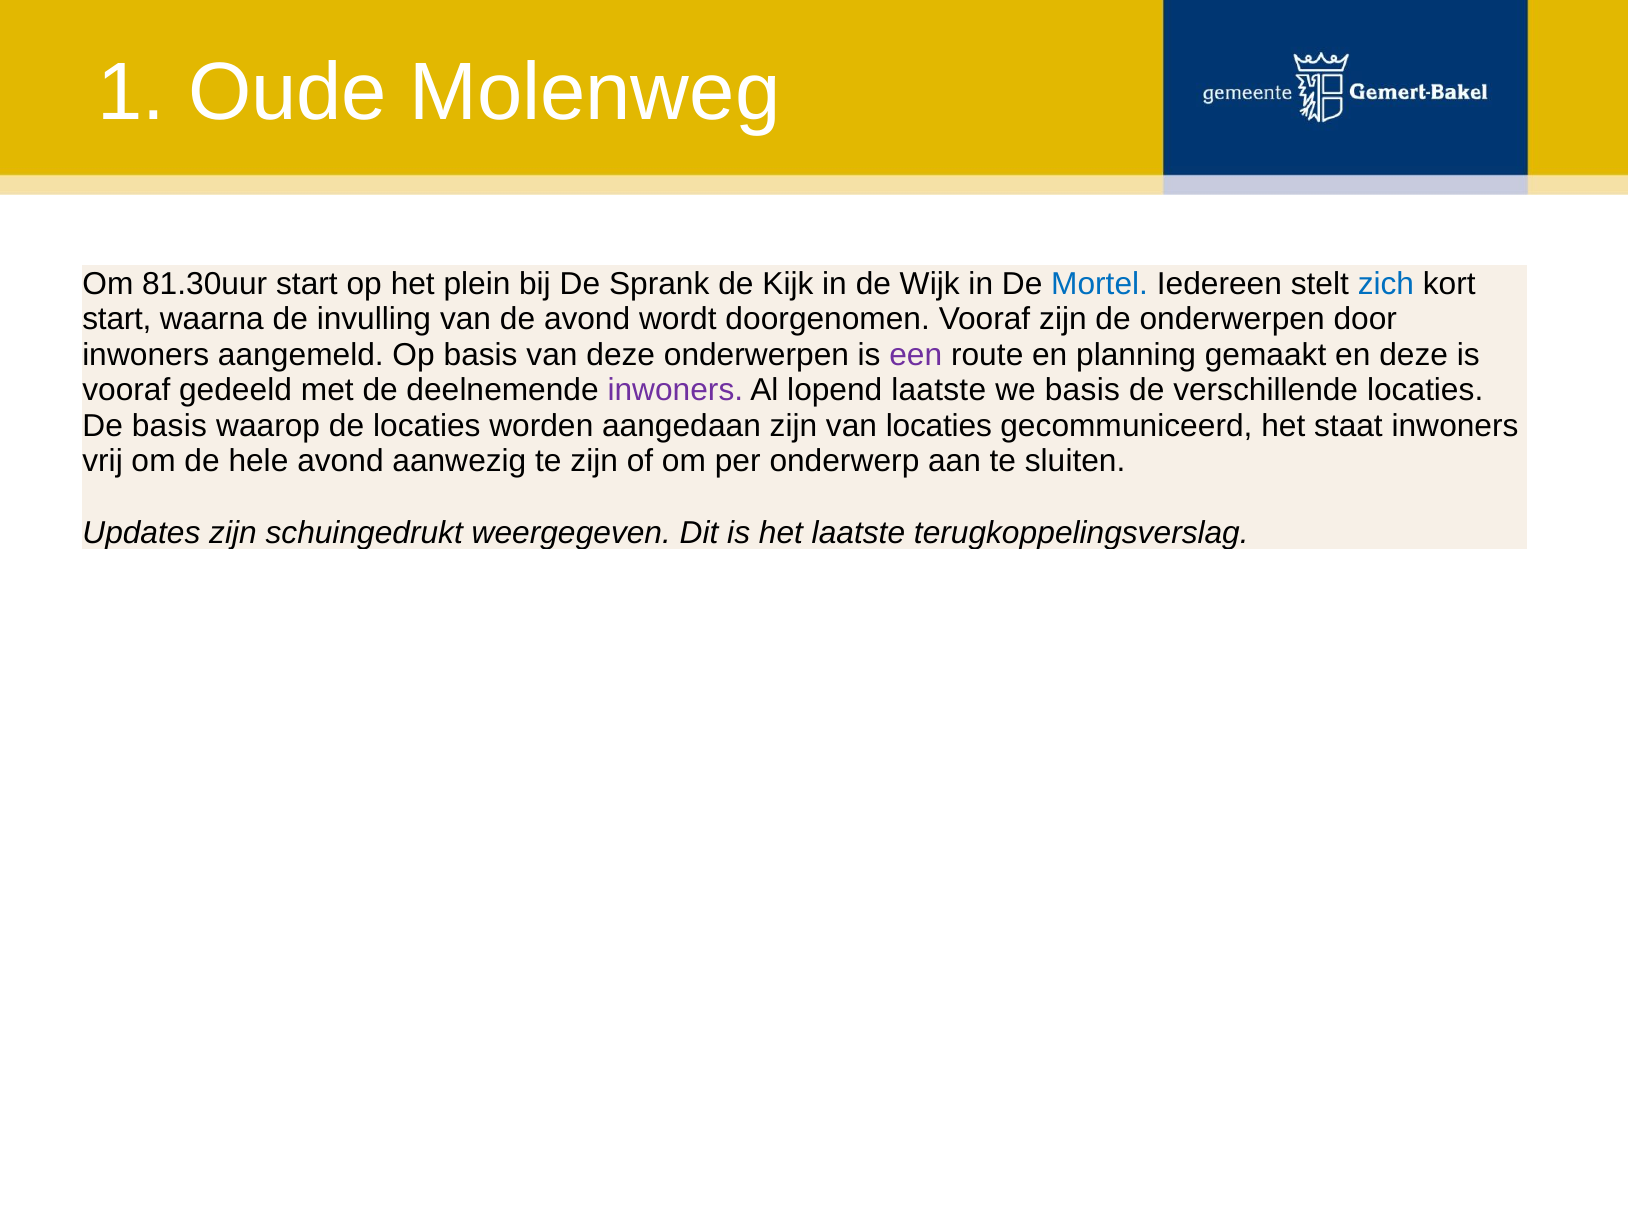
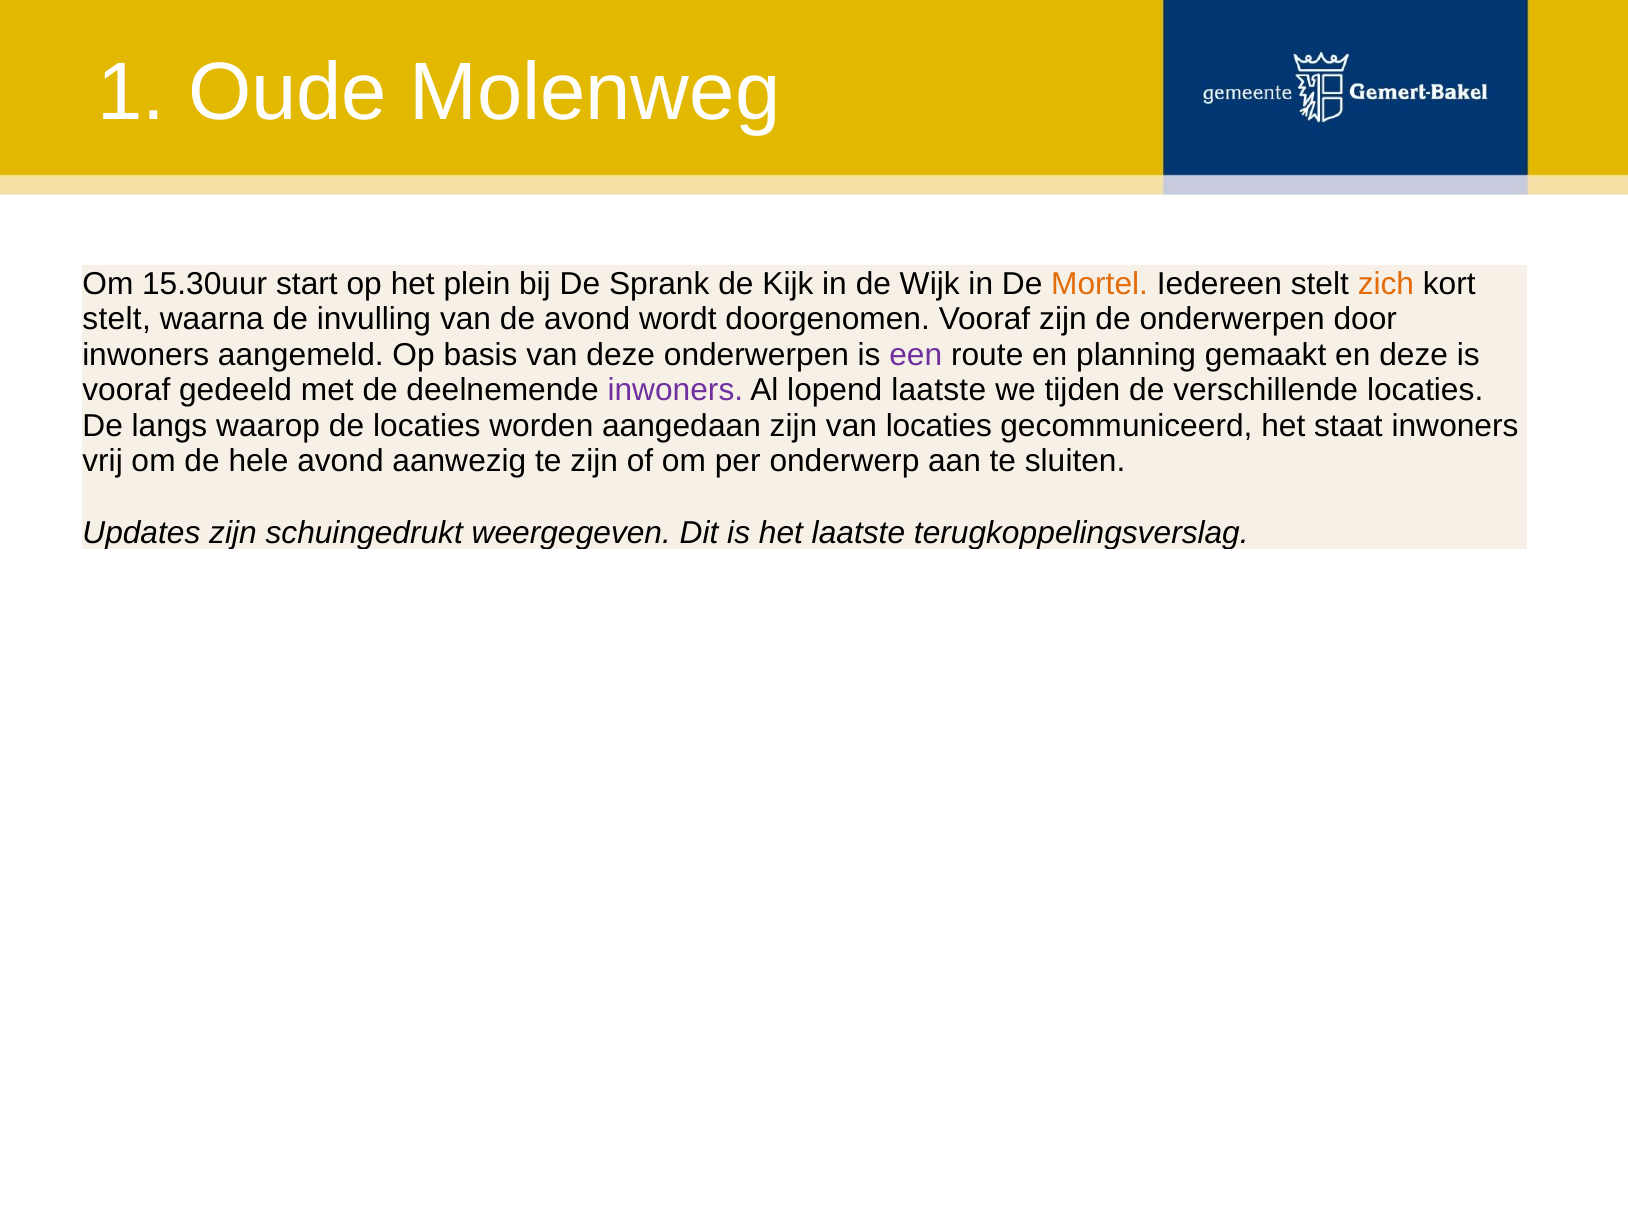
81.30uur: 81.30uur -> 15.30uur (205, 284)
Mortel colour: blue -> orange (1100, 284)
zich colour: blue -> orange (1386, 284)
start: start -> stelt (117, 319)
we basis: basis -> tijden (1083, 390)
De basis: basis -> langs (170, 426)
